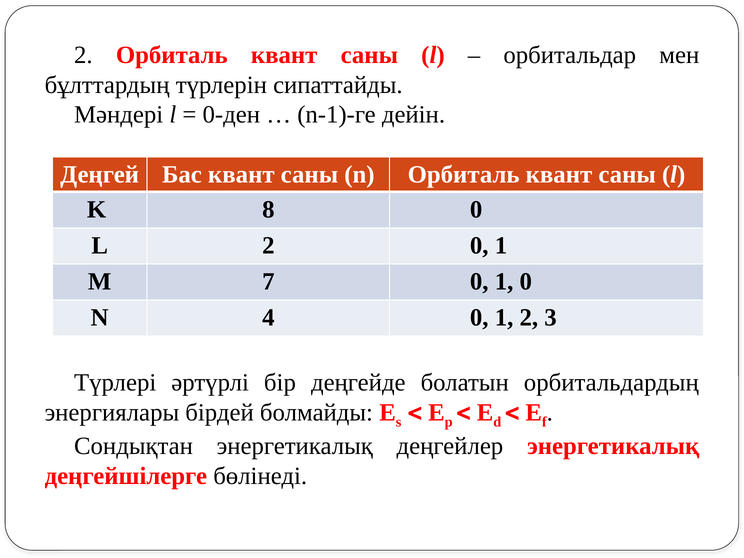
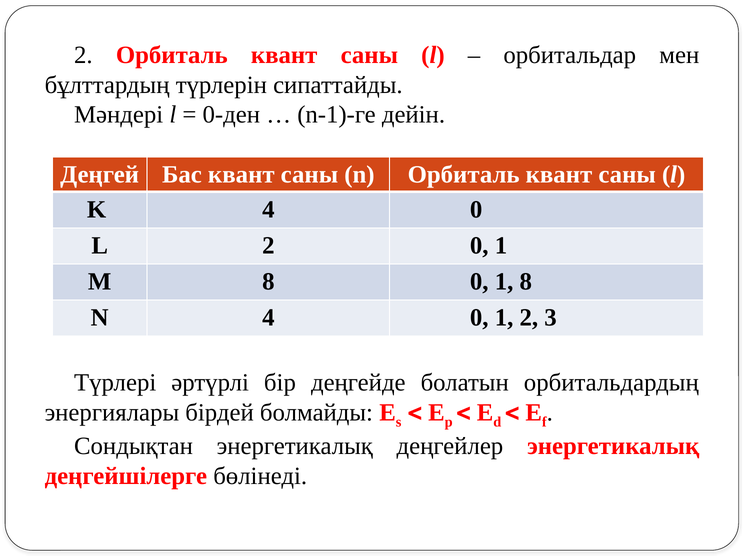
K 8: 8 -> 4 (268, 209)
M 7: 7 -> 8 (268, 282)
1 0: 0 -> 8 (526, 282)
